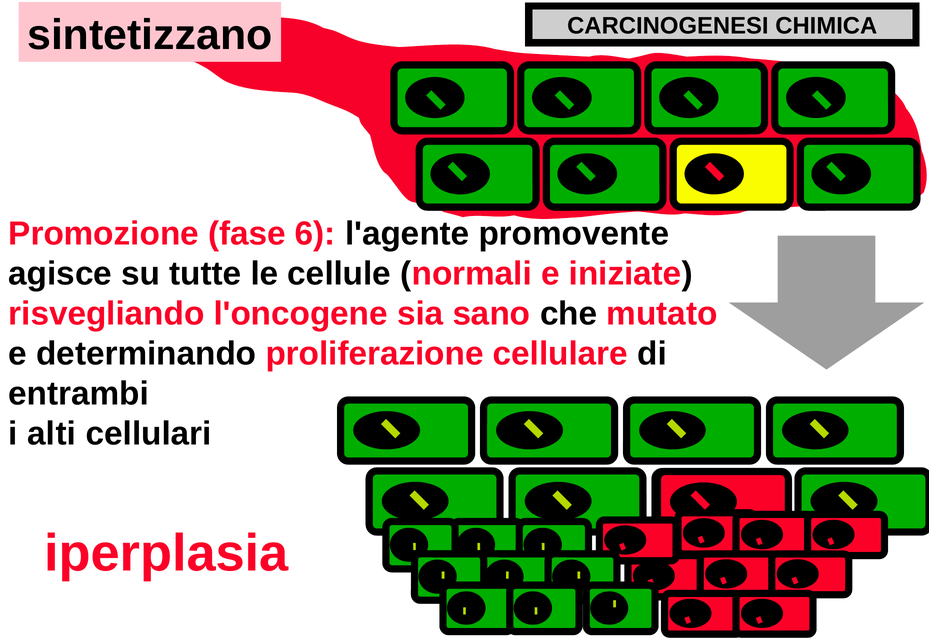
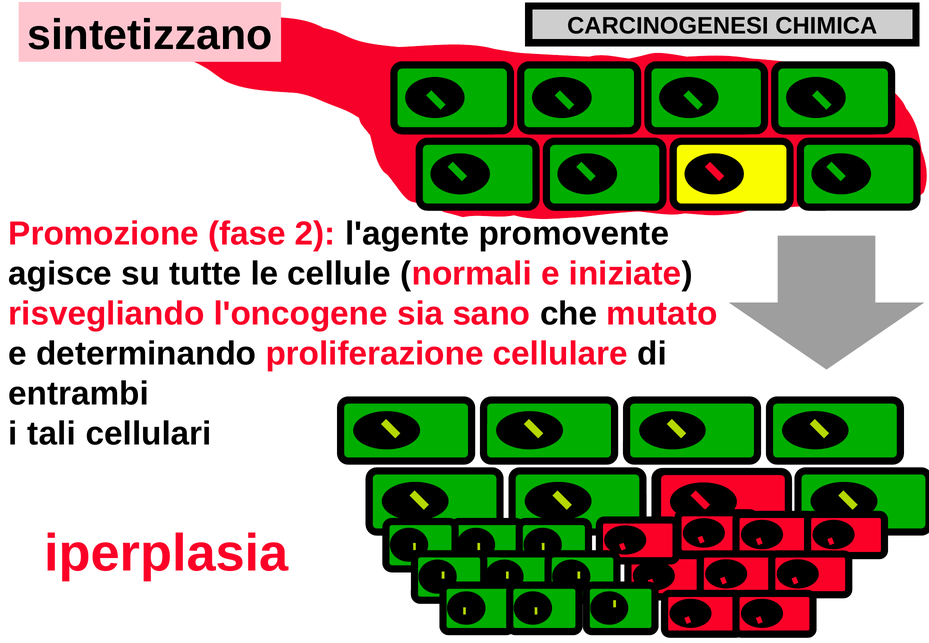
6: 6 -> 2 (315, 234)
alti: alti -> tali (52, 434)
